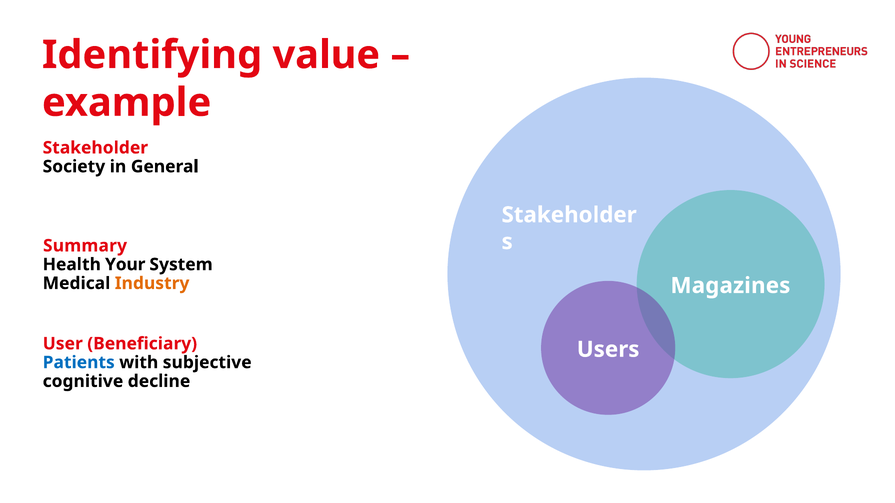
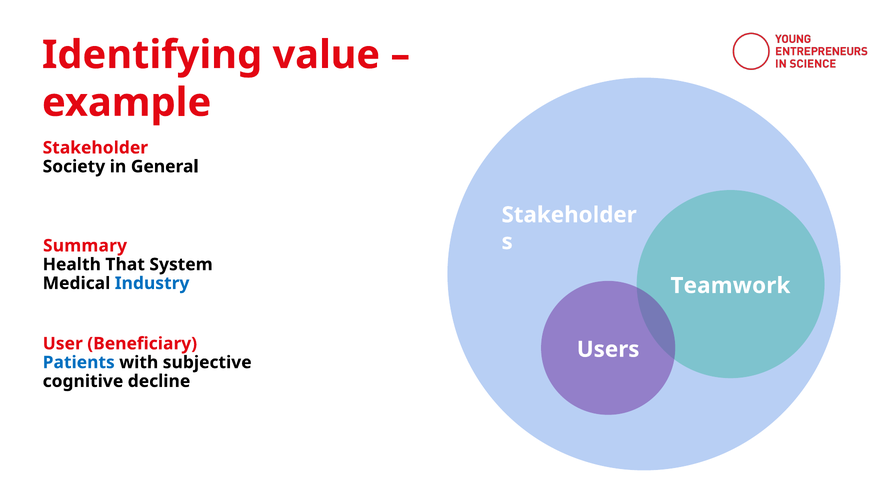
Your: Your -> That (125, 265)
Industry colour: orange -> blue (152, 284)
Magazines: Magazines -> Teamwork (730, 286)
